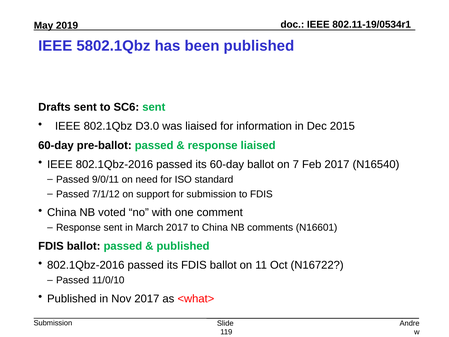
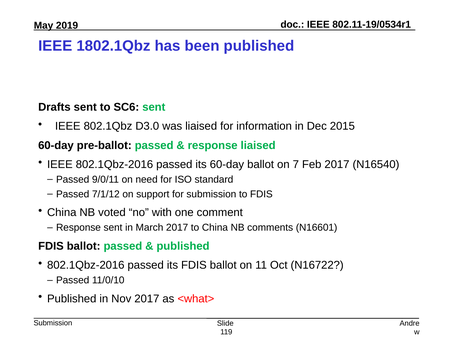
5802.1Qbz: 5802.1Qbz -> 1802.1Qbz (113, 46)
